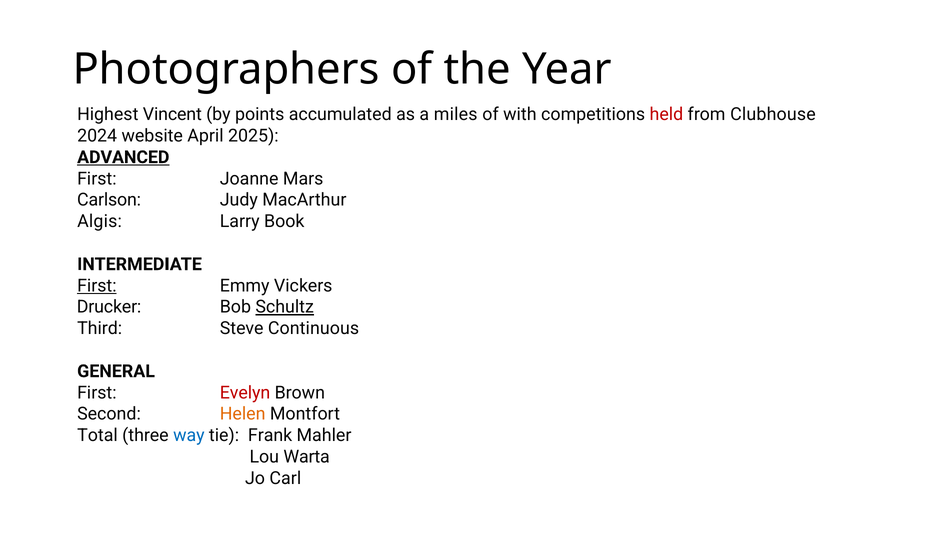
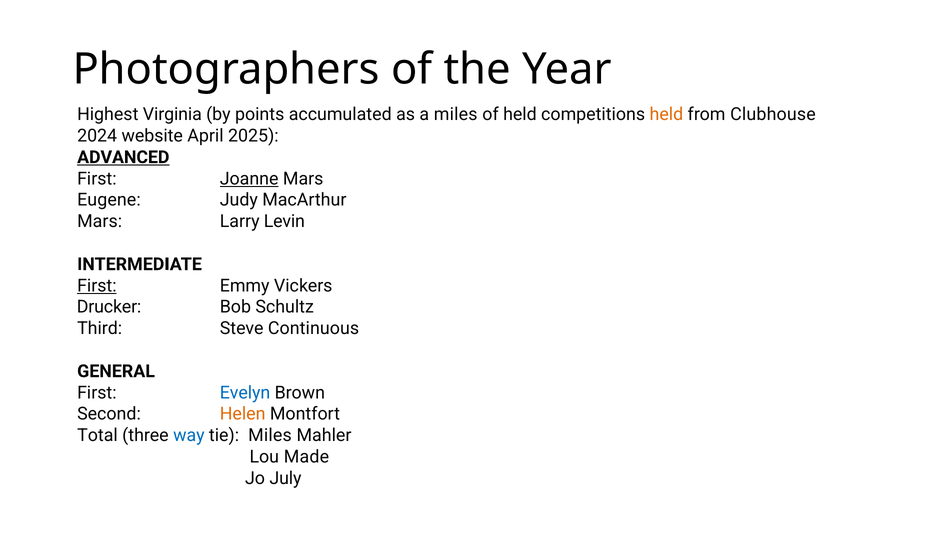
Vincent: Vincent -> Virginia (172, 114)
of with: with -> held (520, 114)
held colour: red -> orange (666, 114)
Joanne underline: none -> present (249, 179)
Carlson: Carlson -> Eugene (109, 200)
Algis: Algis -> Mars (100, 221)
Book: Book -> Levin (284, 221)
Schultz underline: present -> none (285, 307)
Evelyn colour: red -> blue (245, 393)
tie Frank: Frank -> Miles (270, 435)
Warta: Warta -> Made (306, 457)
Carl: Carl -> July (285, 478)
